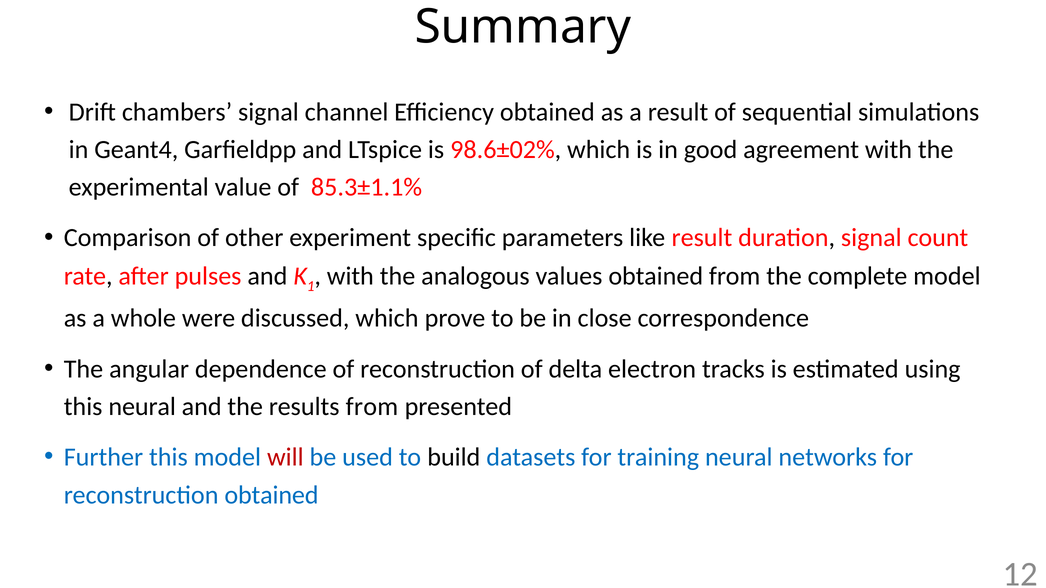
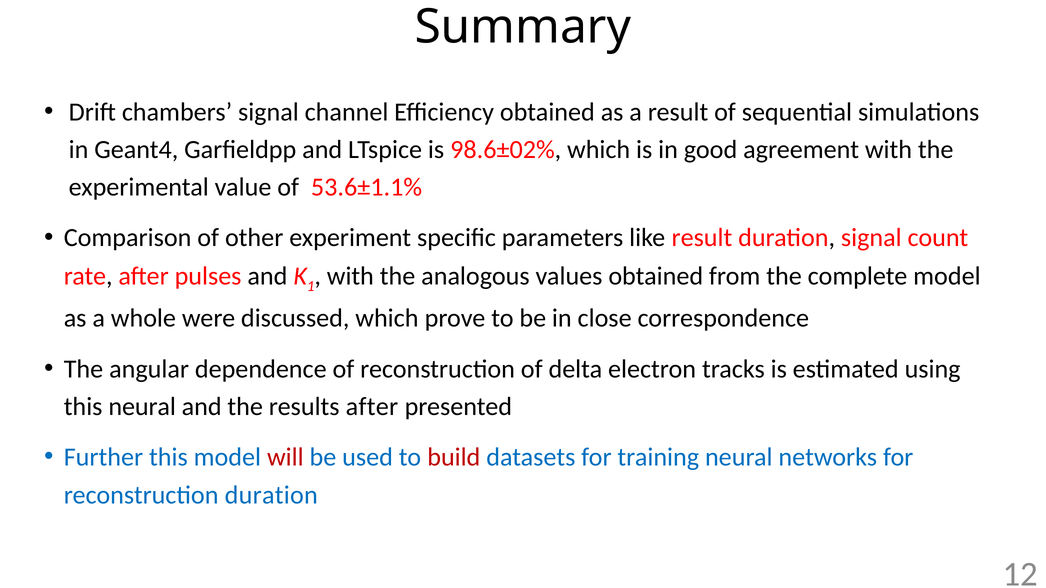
85.3±1.1%: 85.3±1.1% -> 53.6±1.1% (367, 187)
results from: from -> after (372, 407)
build colour: black -> red (454, 458)
reconstruction obtained: obtained -> duration (271, 495)
